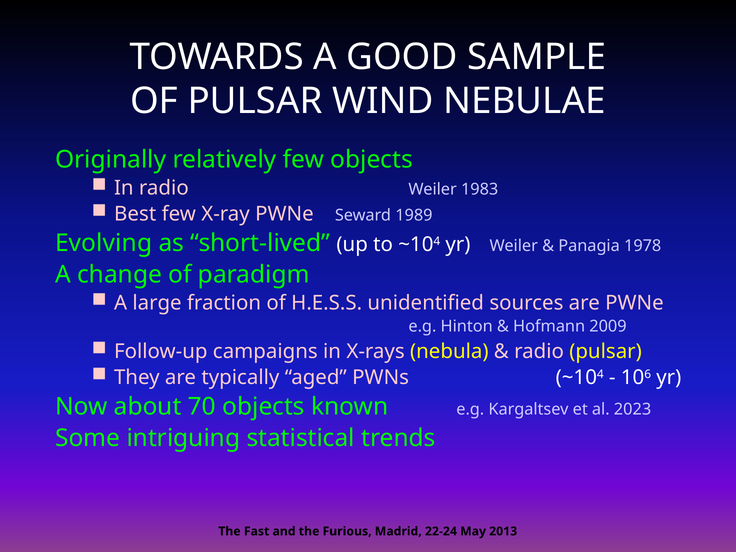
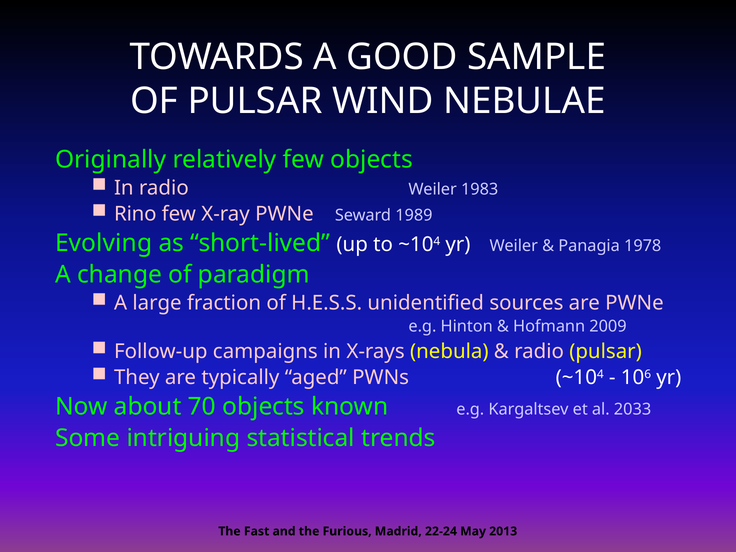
Best: Best -> Rino (135, 214)
2023: 2023 -> 2033 (633, 409)
